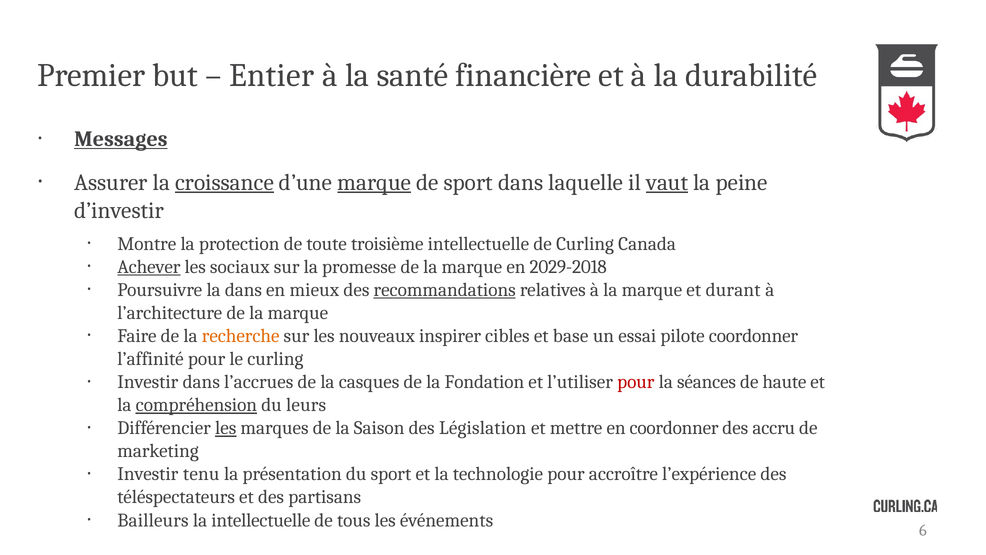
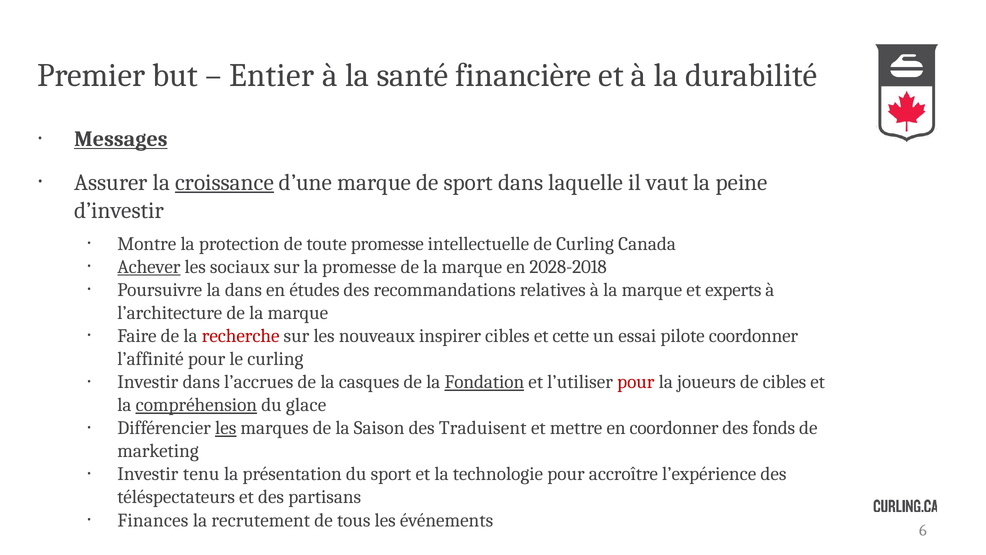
marque underline: present -> none (374, 182)
vaut underline: present -> none (667, 182)
toute troisième: troisième -> promesse (387, 244)
2029-2018: 2029-2018 -> 2028-2018 (568, 267)
mieux: mieux -> études (314, 290)
recommandations underline: present -> none (445, 290)
durant: durant -> experts (733, 290)
recherche colour: orange -> red (241, 336)
base: base -> cette (571, 336)
Fondation underline: none -> present (484, 382)
séances: séances -> joueurs (706, 382)
de haute: haute -> cibles (784, 382)
leurs: leurs -> glace (306, 405)
Législation: Législation -> Traduisent (483, 428)
accru: accru -> fonds (774, 428)
Bailleurs: Bailleurs -> Finances (153, 520)
la intellectuelle: intellectuelle -> recrutement (261, 520)
